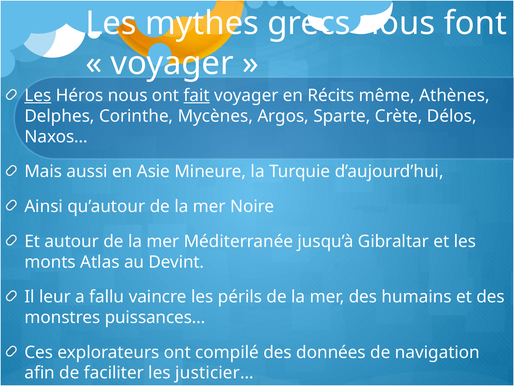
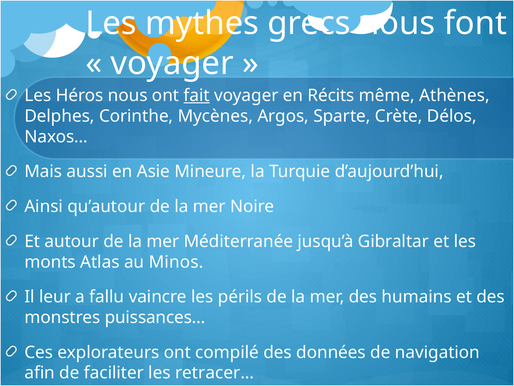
Les underline: present -> none (38, 95)
Devint: Devint -> Minos (176, 262)
justicier…: justicier… -> retracer… (215, 372)
